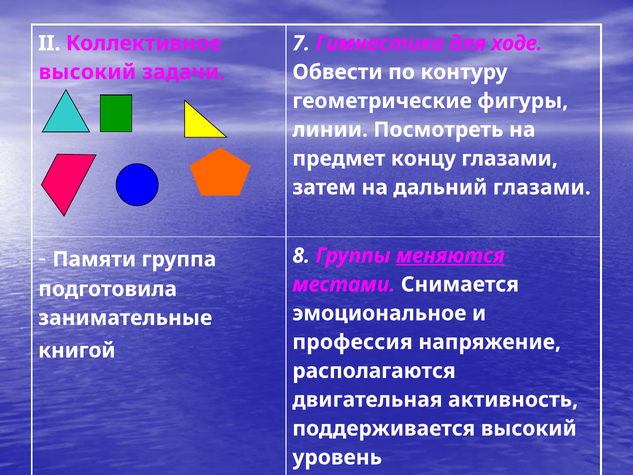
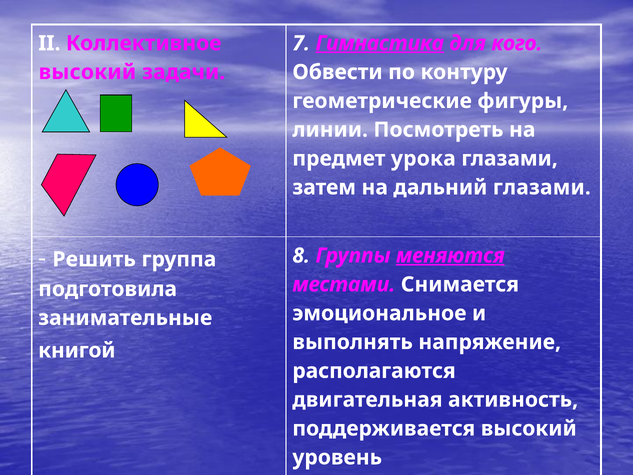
Гимнастика underline: none -> present (380, 43)
ходе: ходе -> кого (517, 43)
концу: концу -> урока (423, 159)
Памяти: Памяти -> Решить (94, 259)
профессия: профессия -> выполнять (353, 342)
